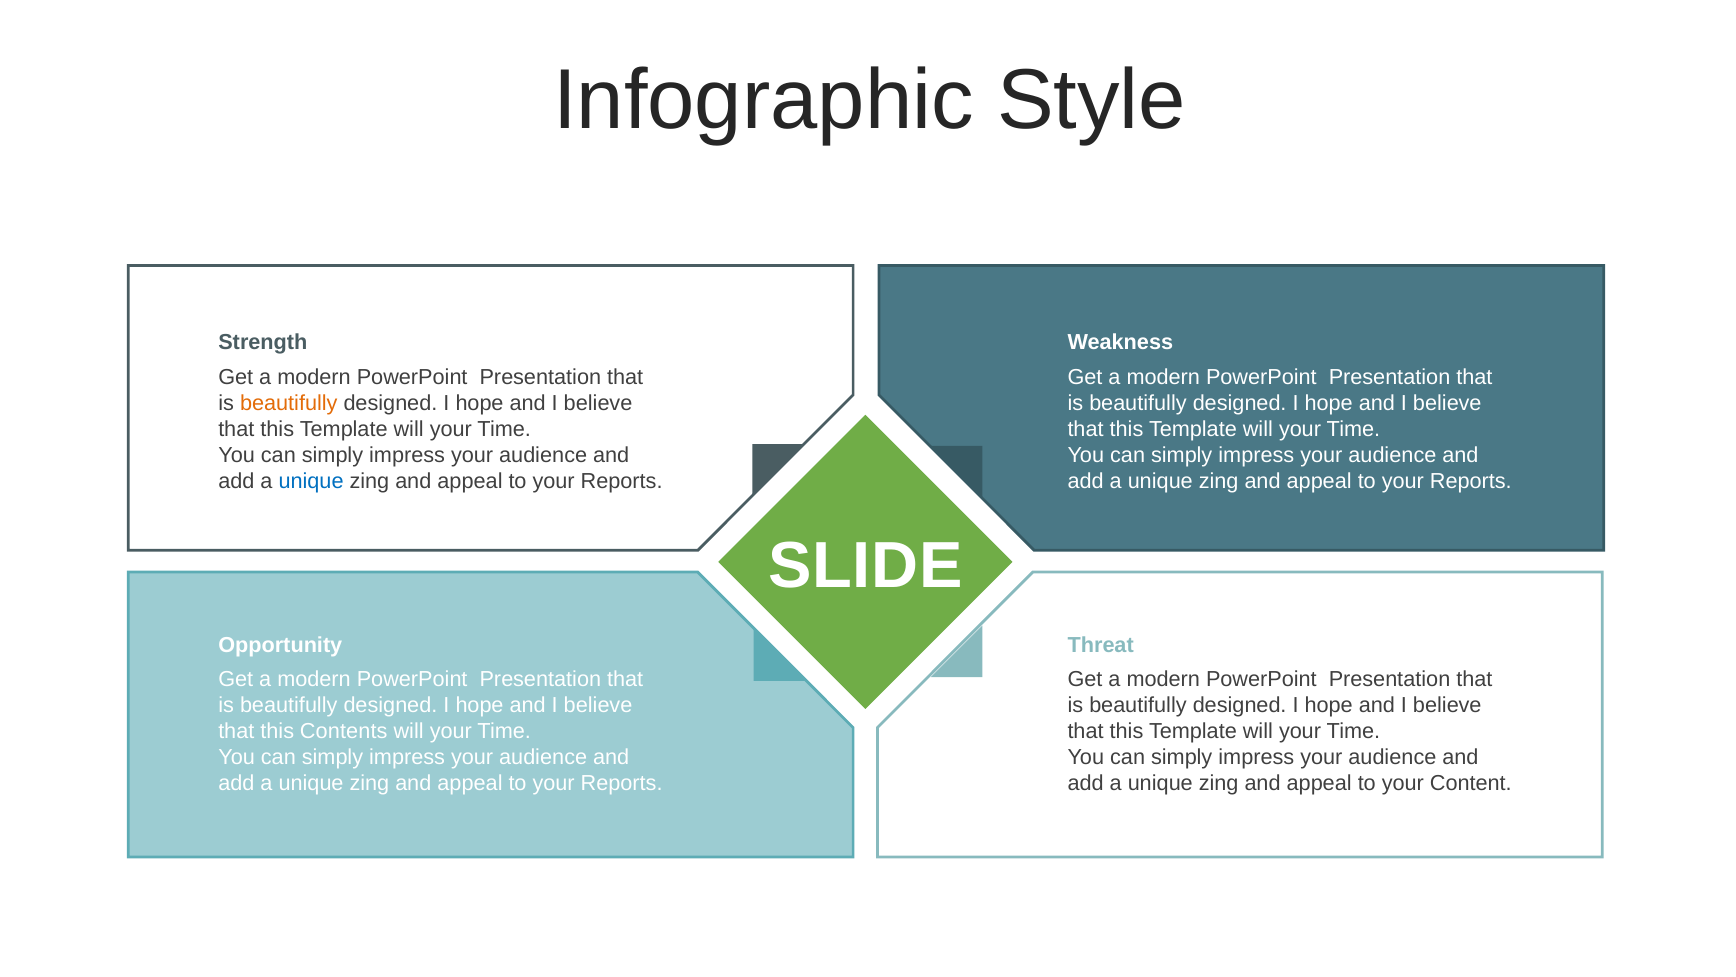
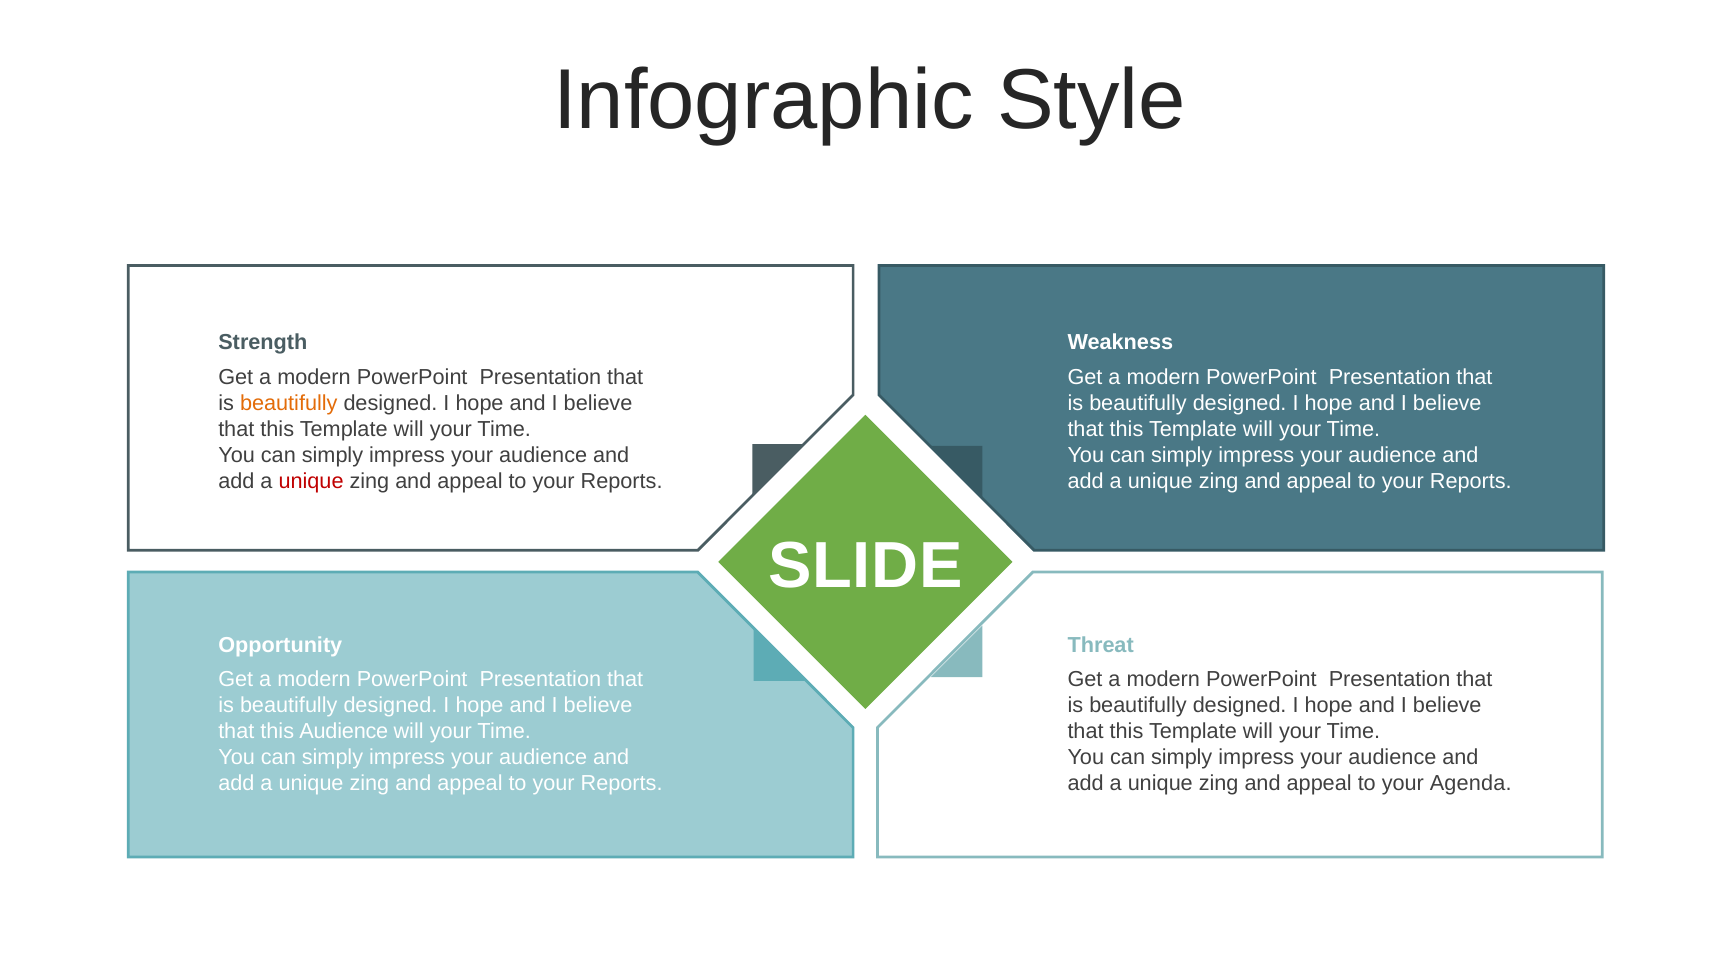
unique colour: blue -> red (311, 481)
this Contents: Contents -> Audience (344, 731)
Content: Content -> Agenda (1471, 783)
